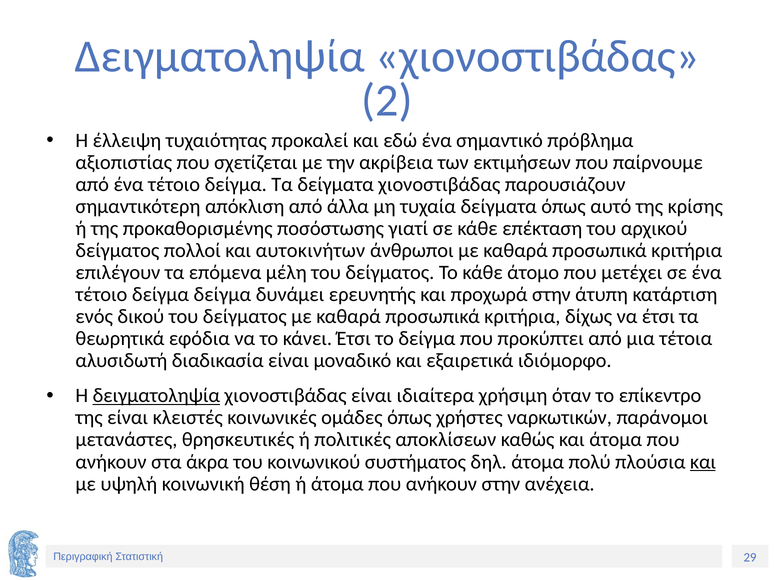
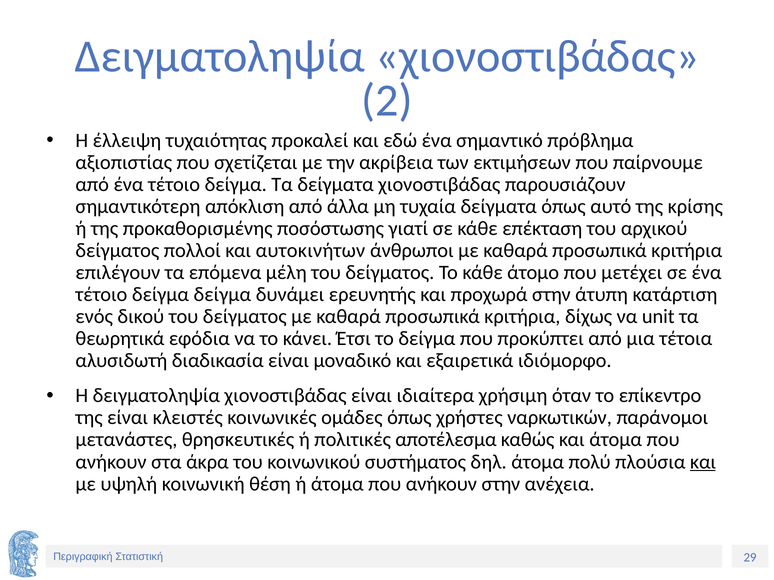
να έτσι: έτσι -> unit (658, 317)
δειγματοληψία underline: present -> none (156, 396)
αποκλίσεων: αποκλίσεων -> αποτέλεσμα (446, 440)
